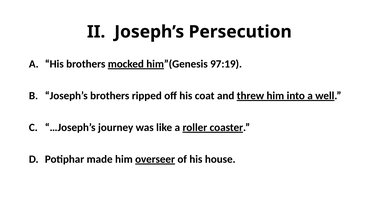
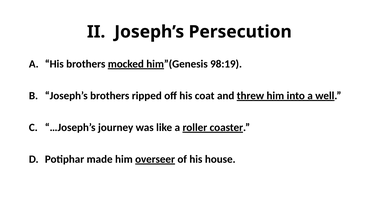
97:19: 97:19 -> 98:19 (226, 64)
